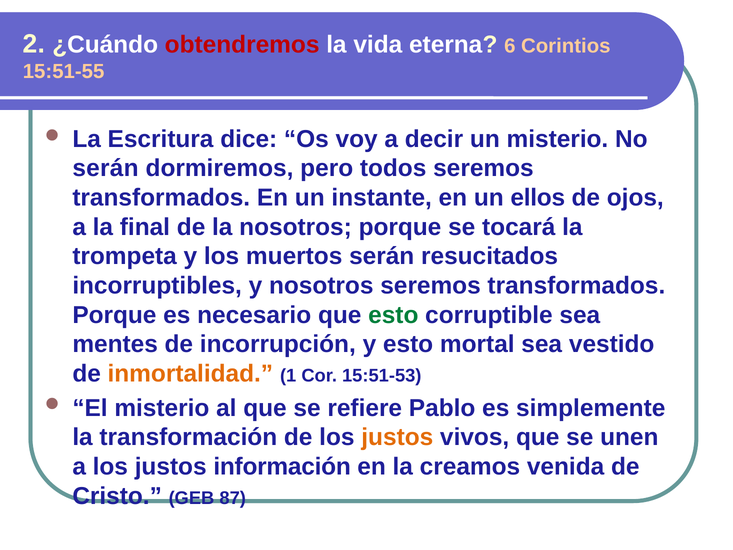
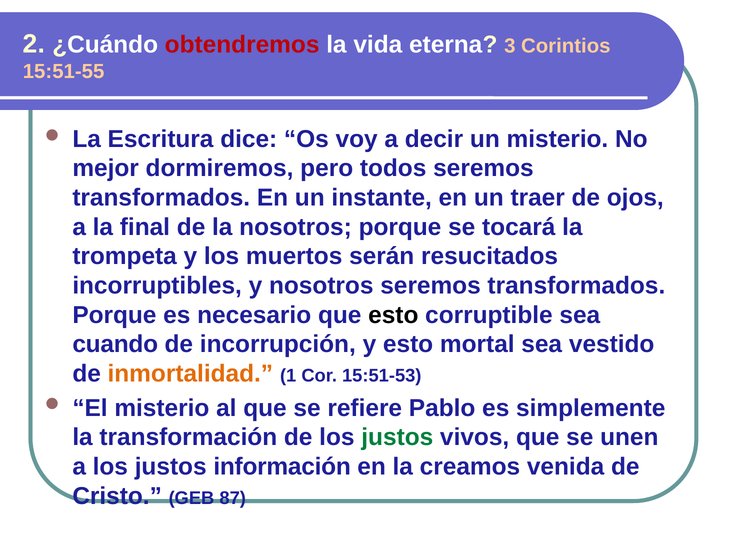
6: 6 -> 3 (510, 46)
serán: serán -> mejor (106, 168)
ellos: ellos -> traer (538, 198)
esto colour: green -> black (393, 315)
mentes: mentes -> cuando (115, 344)
justos colour: orange -> green (397, 437)
